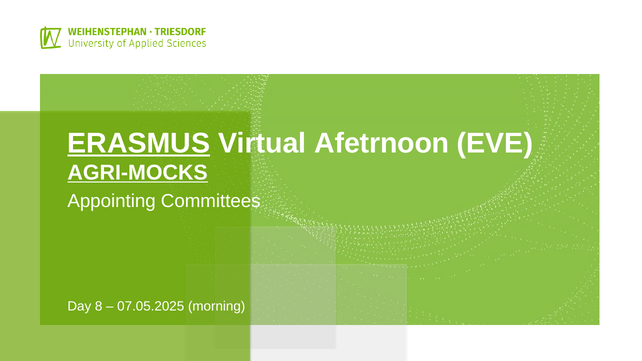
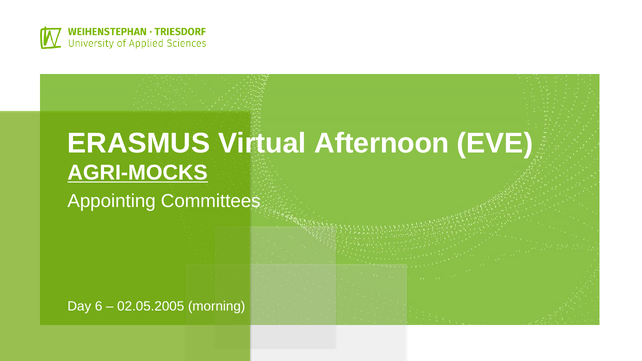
ERASMUS underline: present -> none (139, 143)
Afetrnoon: Afetrnoon -> Afternoon (382, 143)
8: 8 -> 6 (99, 306)
07.05.2025: 07.05.2025 -> 02.05.2005 (151, 306)
